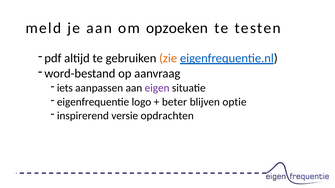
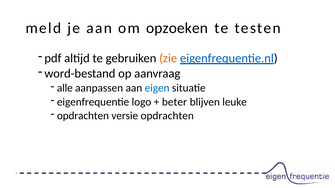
iets: iets -> alle (65, 88)
eigen colour: purple -> blue (157, 88)
optie: optie -> leuke (235, 102)
inspirerend: inspirerend -> opdrachten (83, 116)
